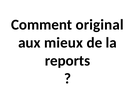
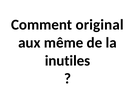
mieux: mieux -> même (64, 43)
reports: reports -> inutiles (67, 61)
